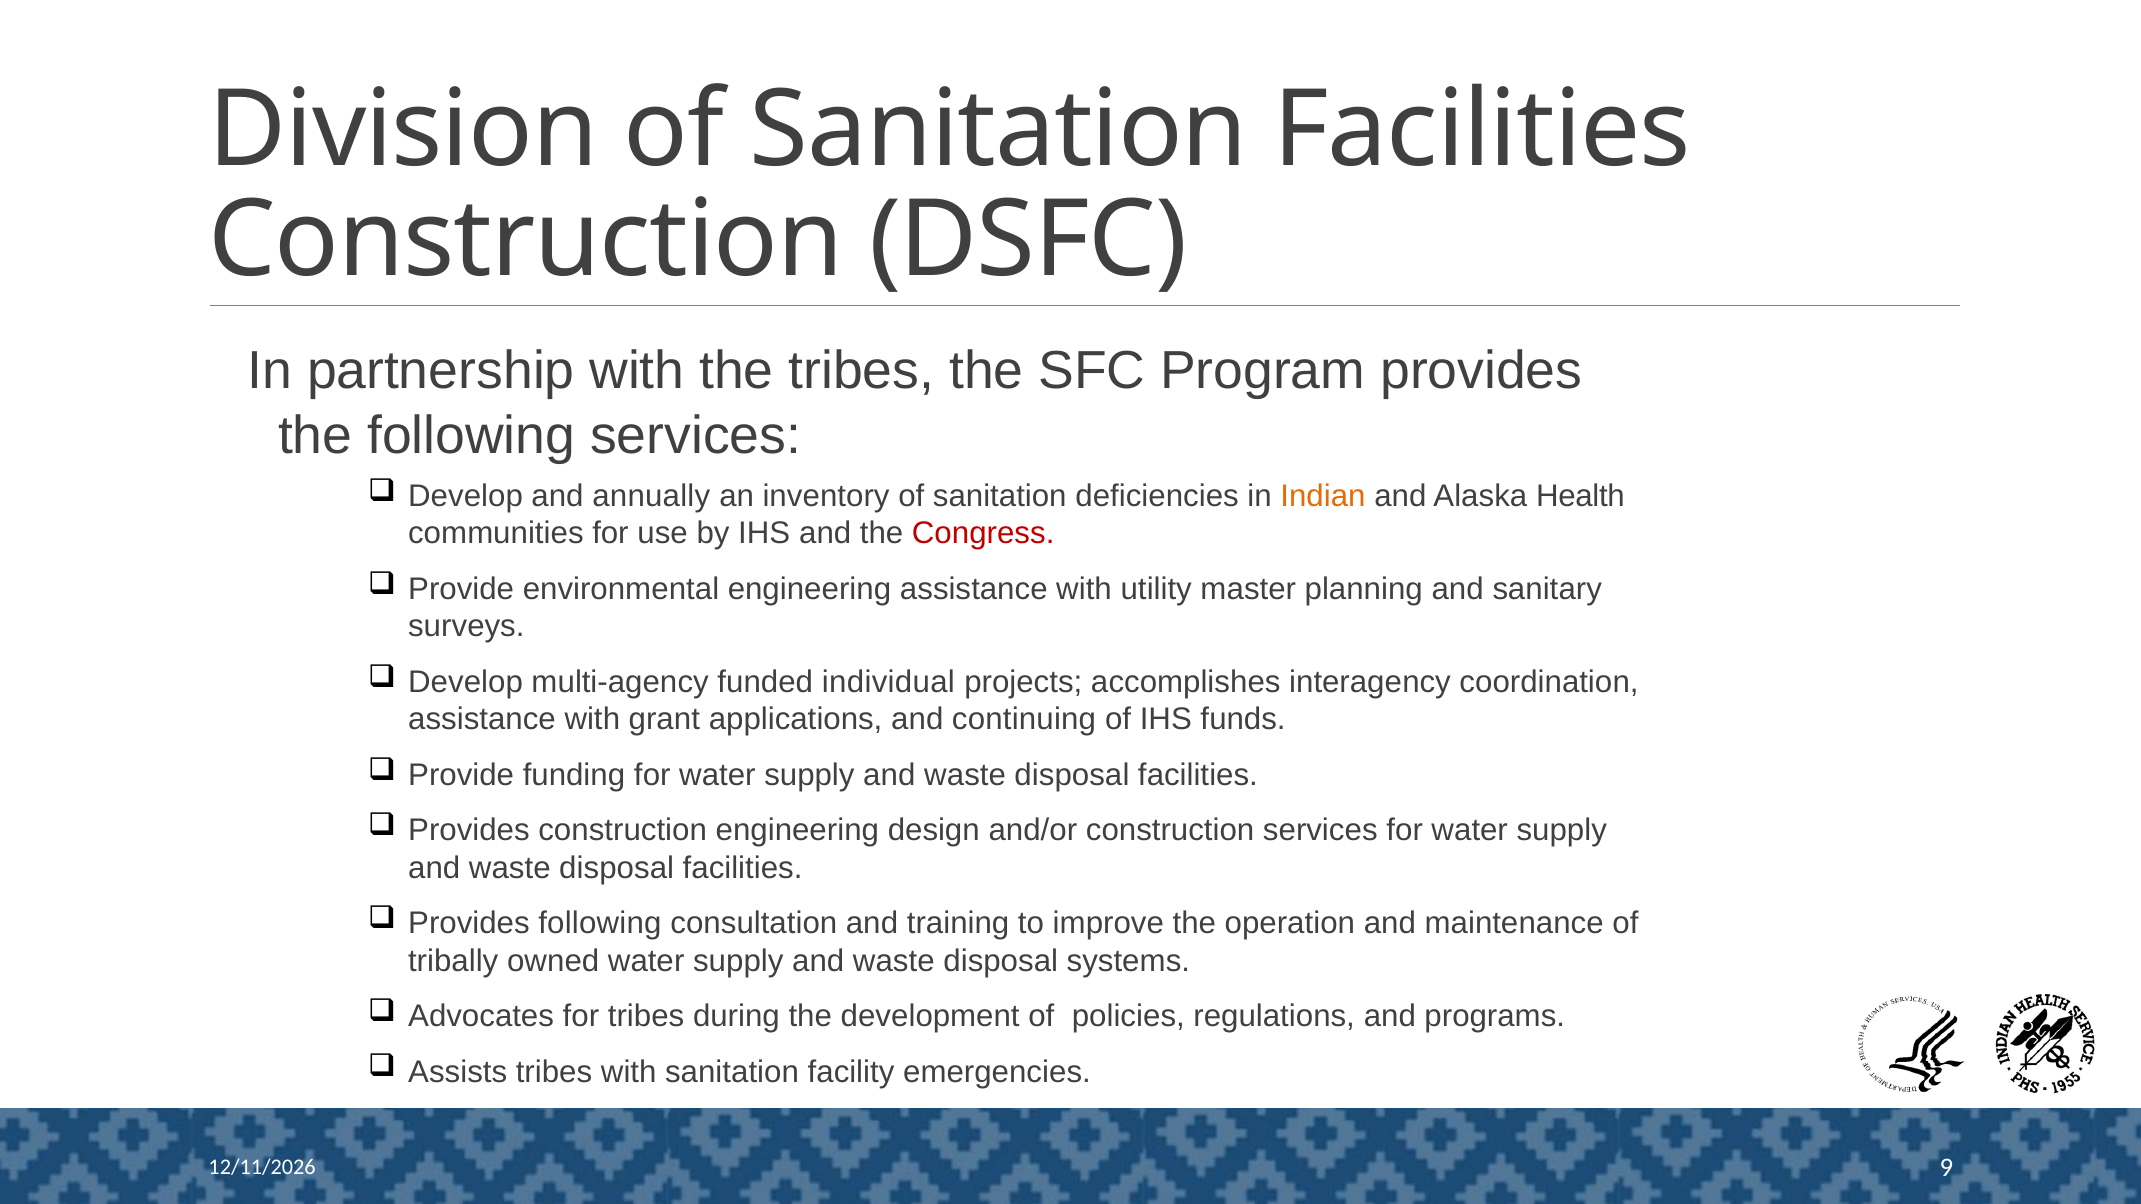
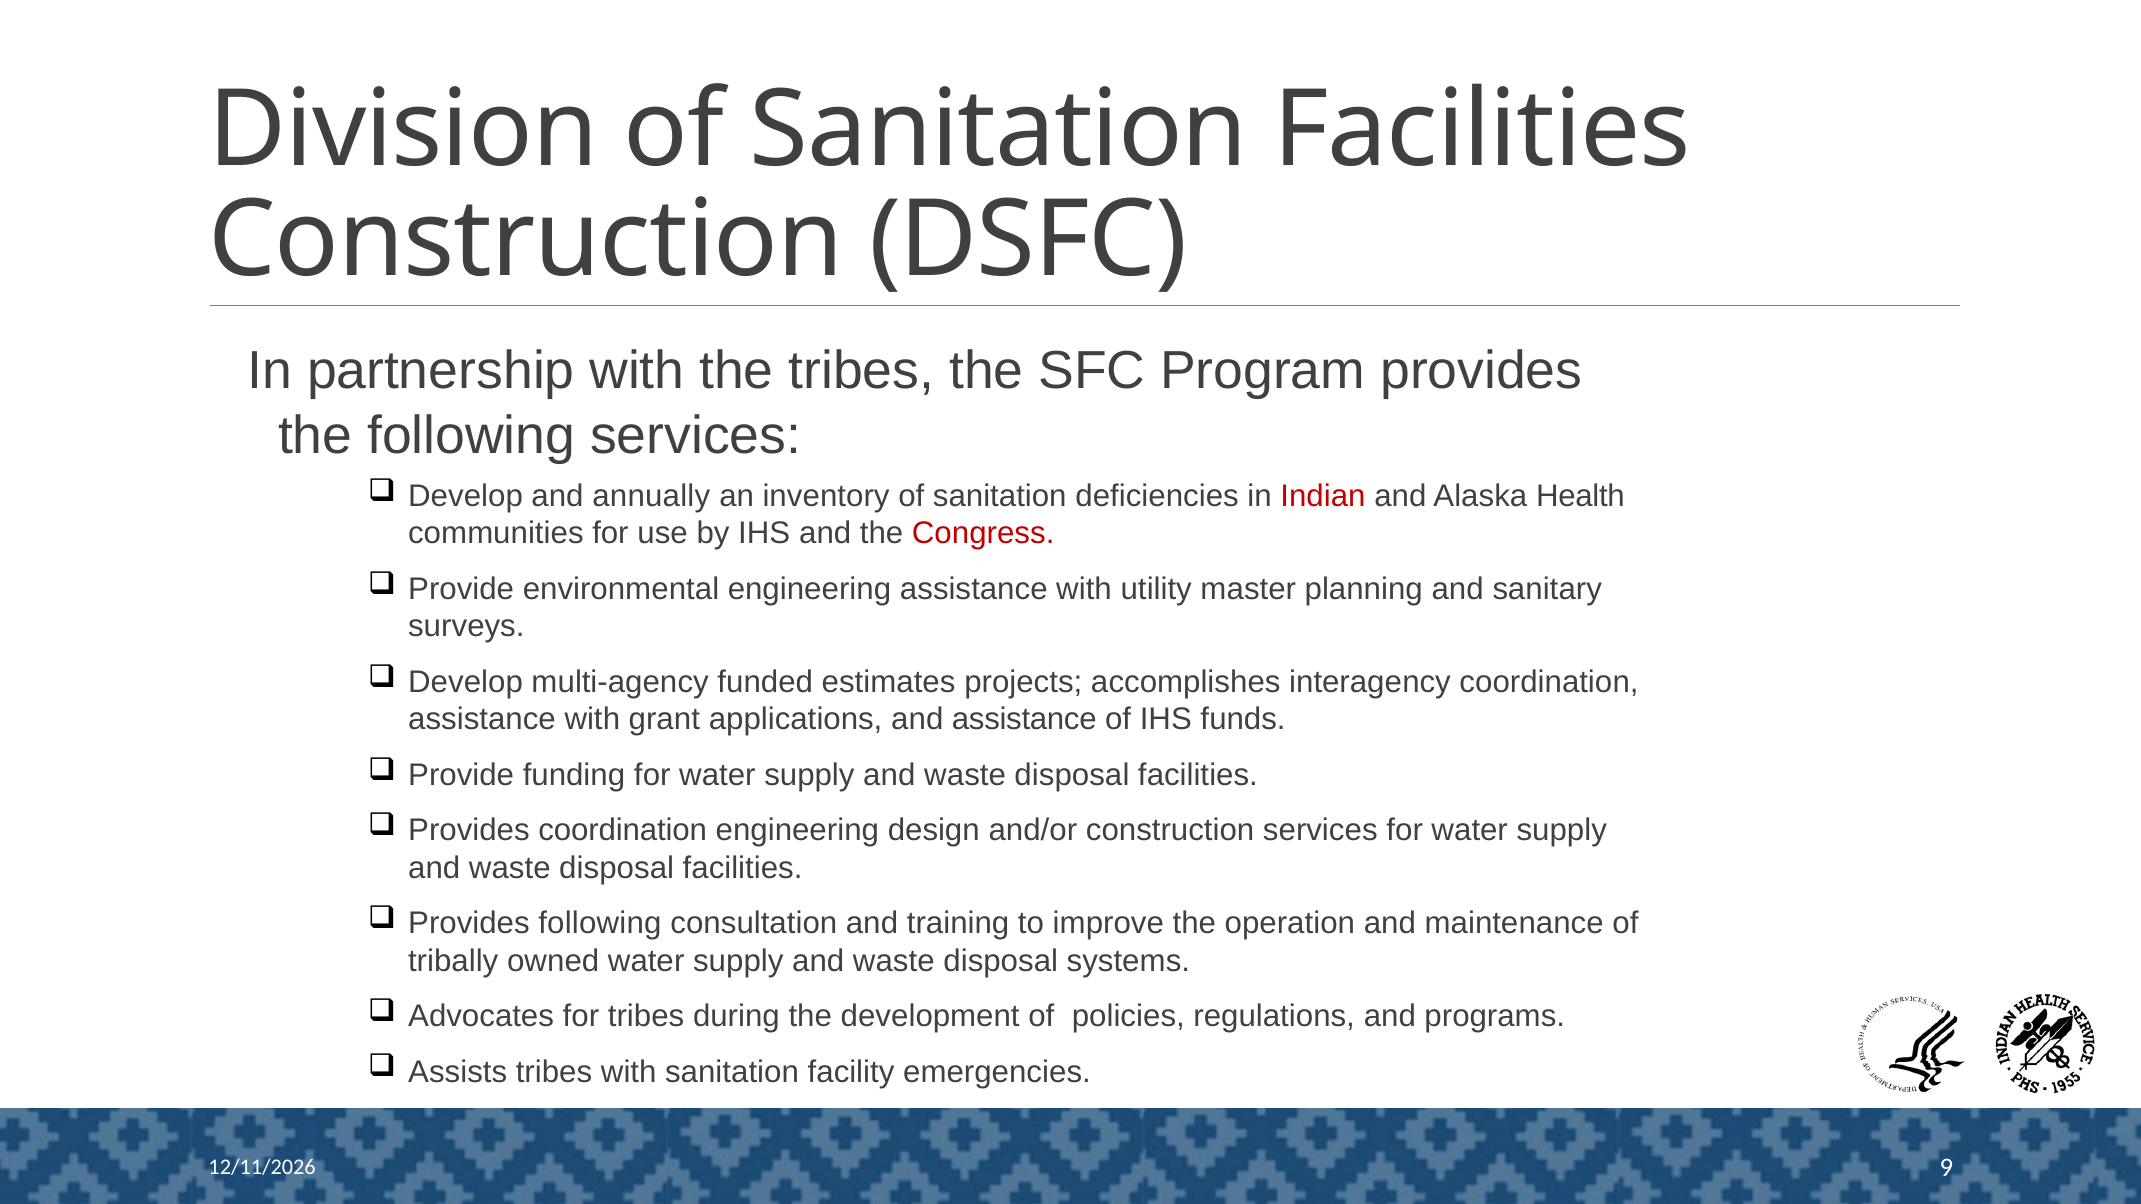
Indian colour: orange -> red (1323, 496)
individual: individual -> estimates (889, 682)
and continuing: continuing -> assistance (1024, 720)
Provides construction: construction -> coordination (623, 831)
